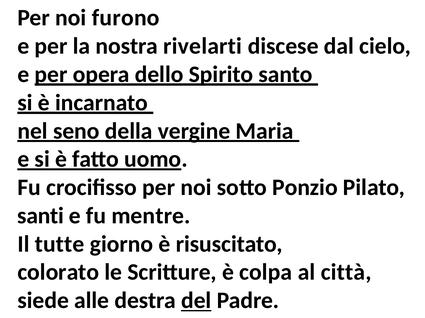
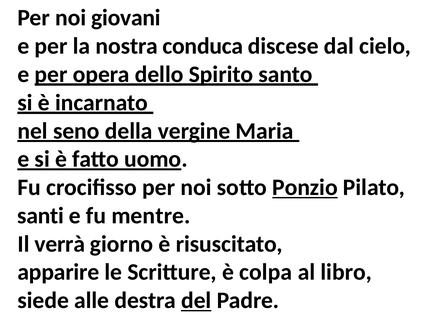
furono: furono -> giovani (126, 18)
rivelarti: rivelarti -> conduca (203, 46)
Ponzio underline: none -> present (305, 188)
tutte: tutte -> verrà (60, 245)
colorato: colorato -> apparire (58, 273)
città: città -> libro (346, 273)
